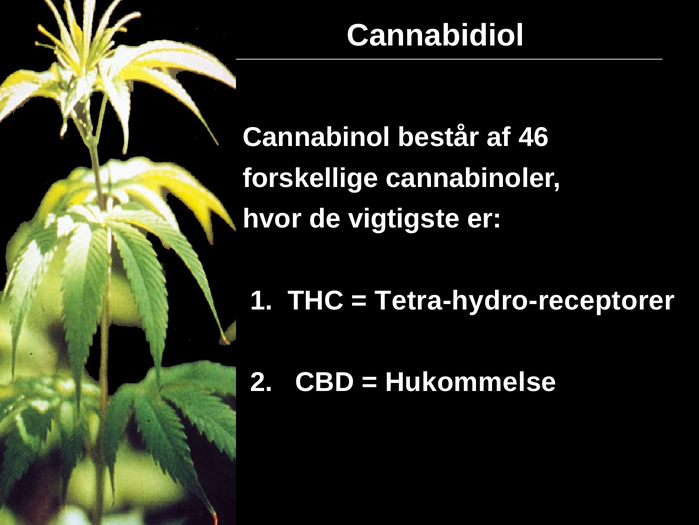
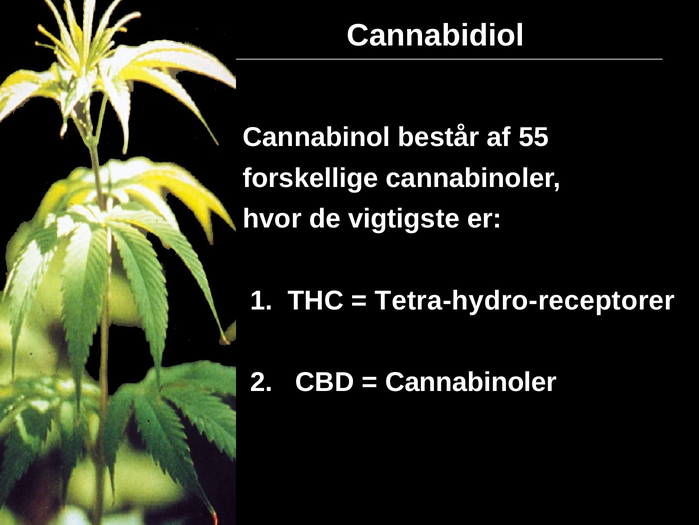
46: 46 -> 55 (534, 137)
Hukommelse: Hukommelse -> Cannabinoler (471, 382)
